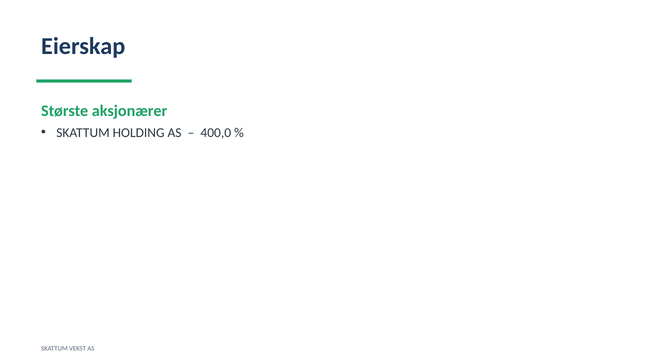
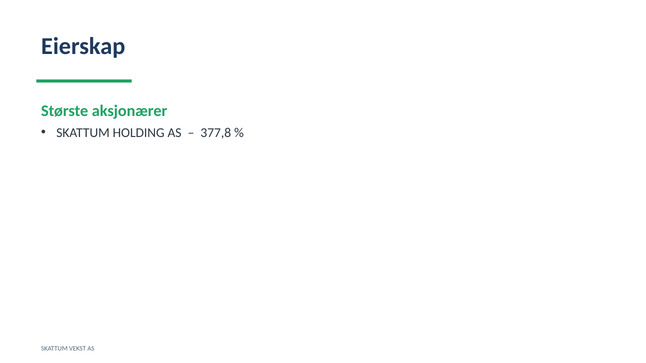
400,0: 400,0 -> 377,8 (216, 133)
